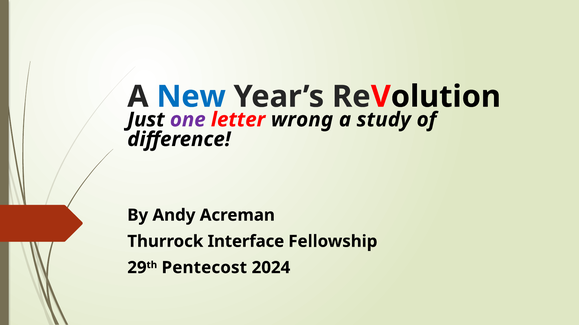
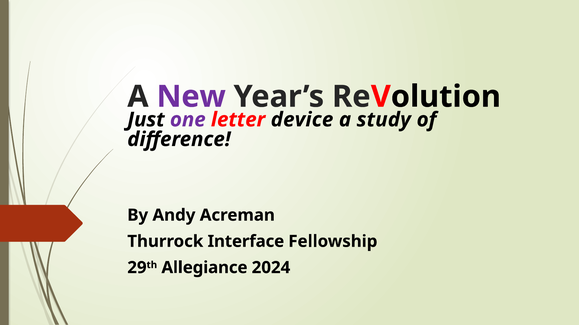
New colour: blue -> purple (191, 97)
wrong: wrong -> device (302, 120)
Pentecost: Pentecost -> Allegiance (204, 268)
